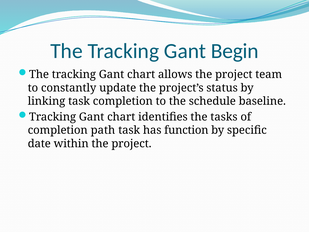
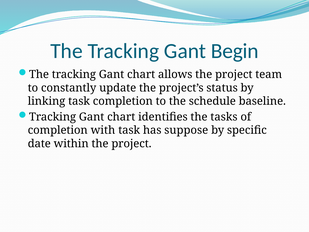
path: path -> with (103, 130)
function: function -> suppose (186, 130)
